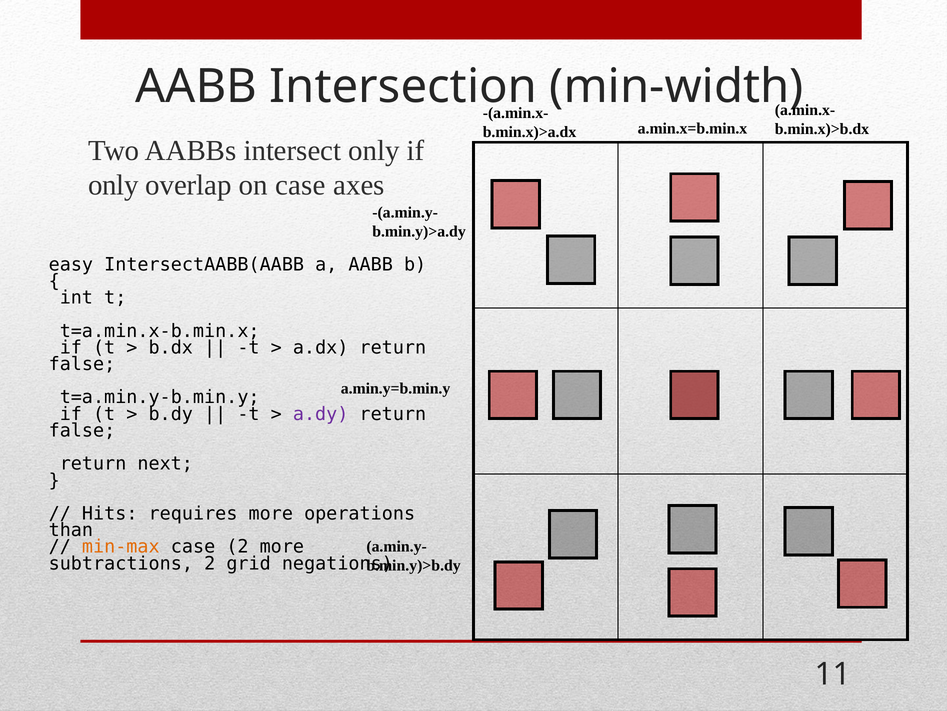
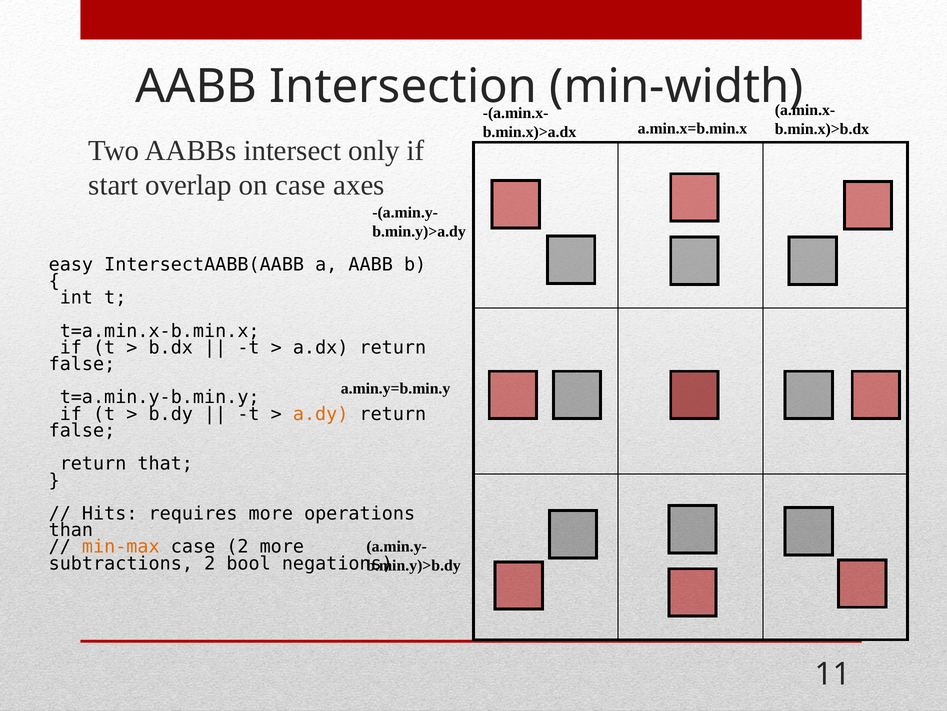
only: only -> start (113, 185)
a.dy colour: purple -> orange (321, 414)
next: next -> that (165, 463)
grid: grid -> bool (249, 563)
